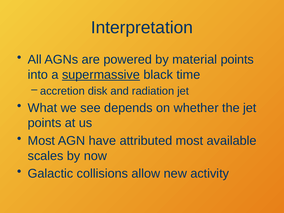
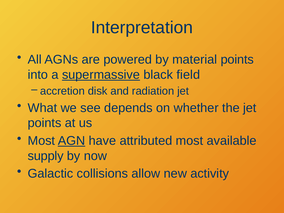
time: time -> field (188, 75)
AGN underline: none -> present (72, 141)
scales: scales -> supply (46, 156)
